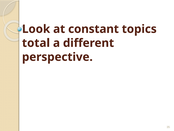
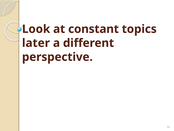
total: total -> later (36, 43)
